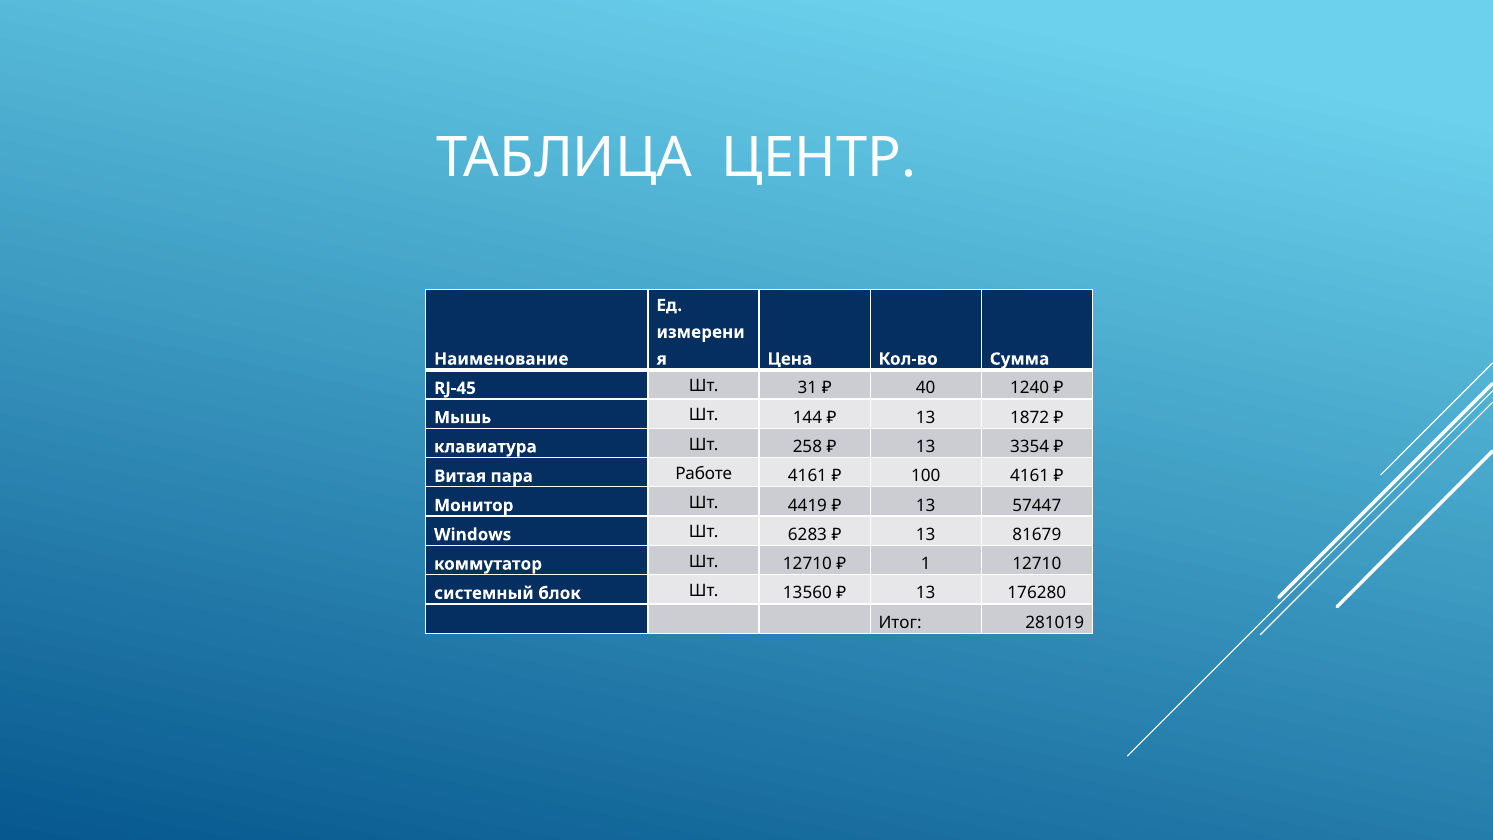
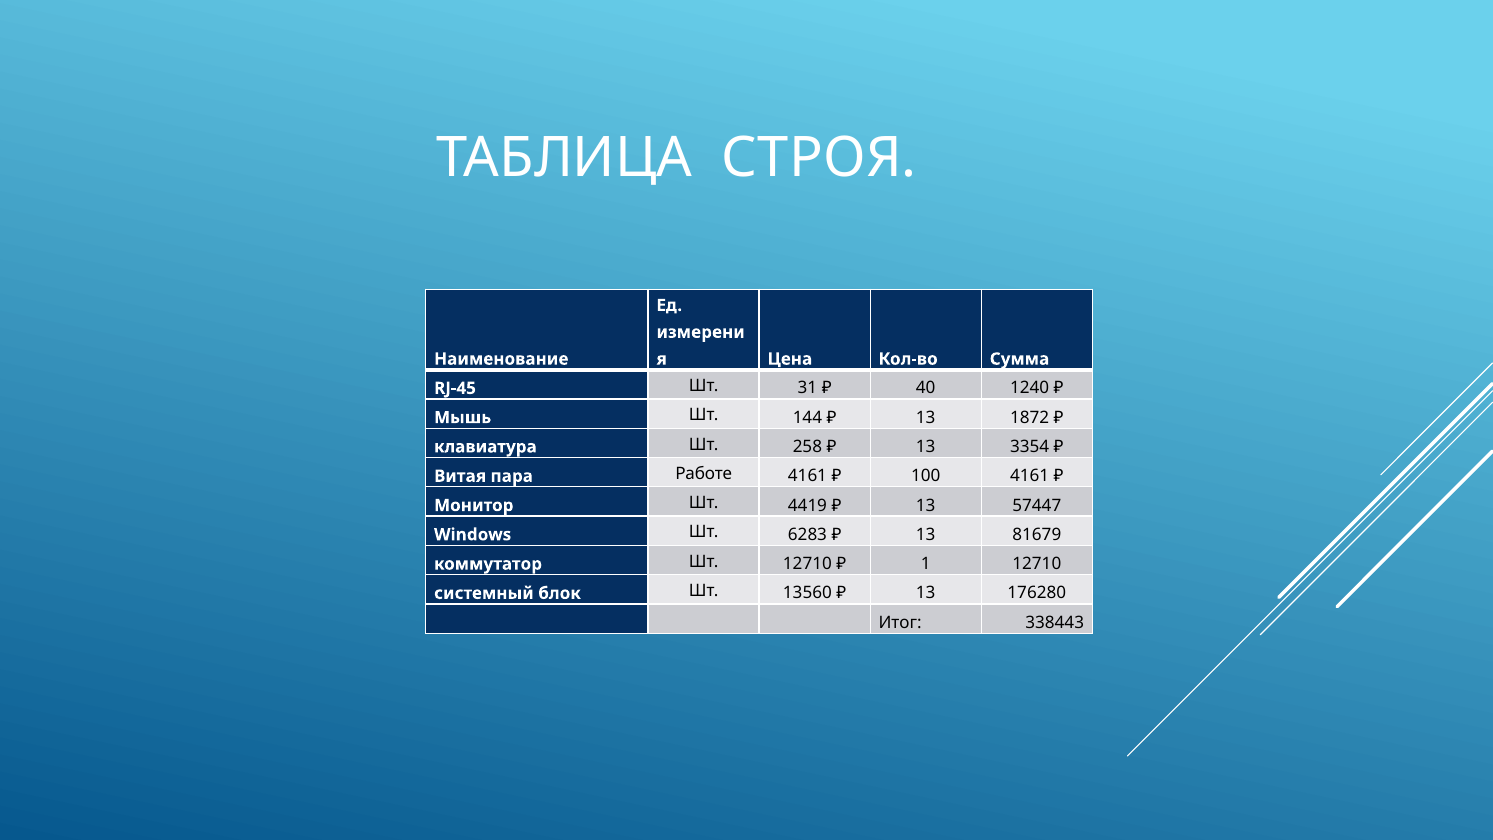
ЦЕНТР: ЦЕНТР -> СТРОЯ (819, 158)
281019: 281019 -> 338443 (1055, 622)
